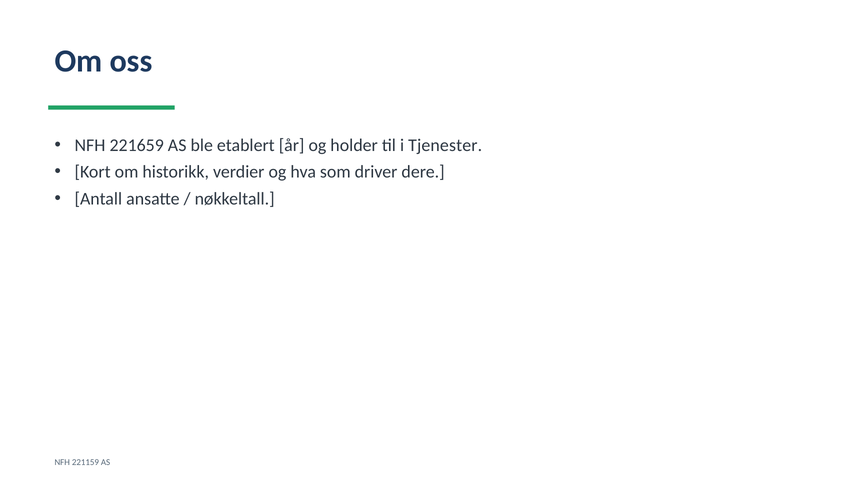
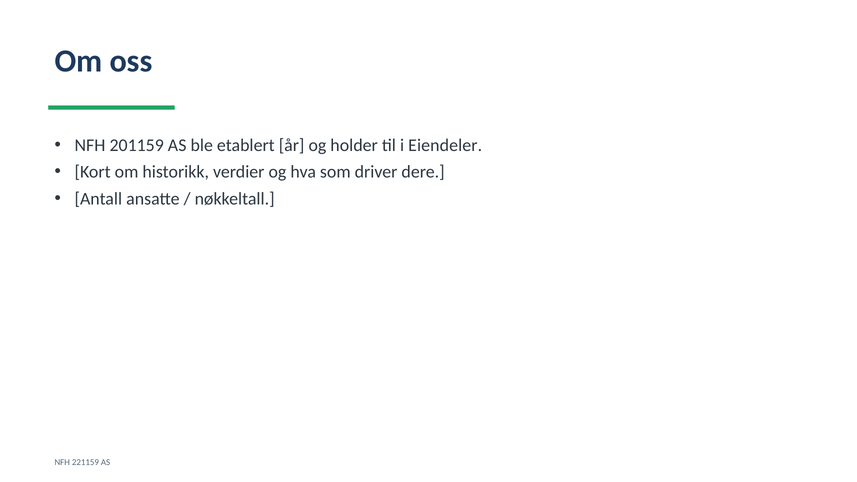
221659: 221659 -> 201159 (137, 145)
Tjenester: Tjenester -> Eiendeler (445, 145)
